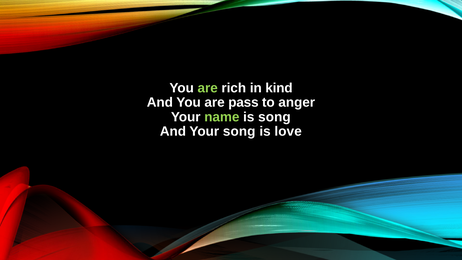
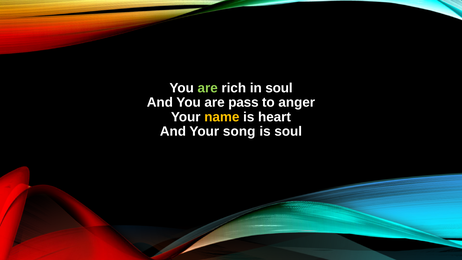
in kind: kind -> soul (279, 88)
name colour: light green -> yellow (222, 117)
is song: song -> heart (274, 117)
is love: love -> soul (288, 131)
